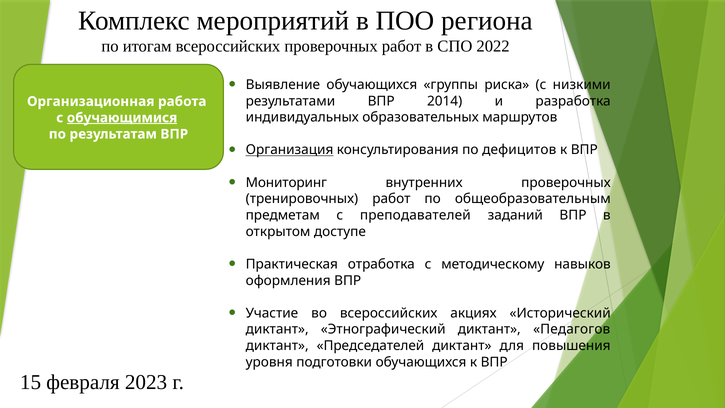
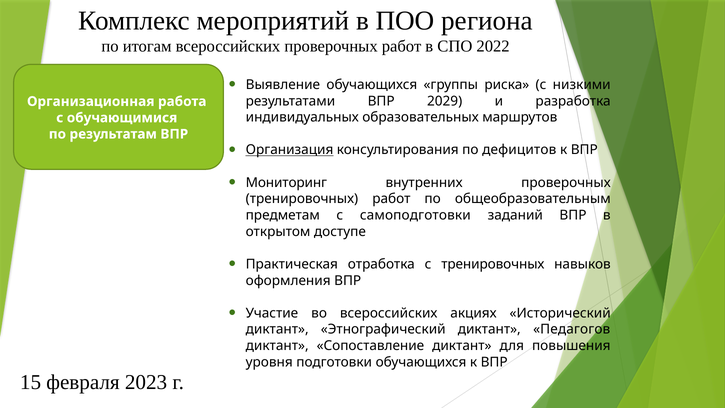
2014: 2014 -> 2029 (445, 101)
обучающимися underline: present -> none (122, 118)
преподавателей: преподавателей -> самоподготовки (415, 215)
с методическому: методическому -> тренировочных (493, 264)
Председателей: Председателей -> Сопоставление (370, 346)
